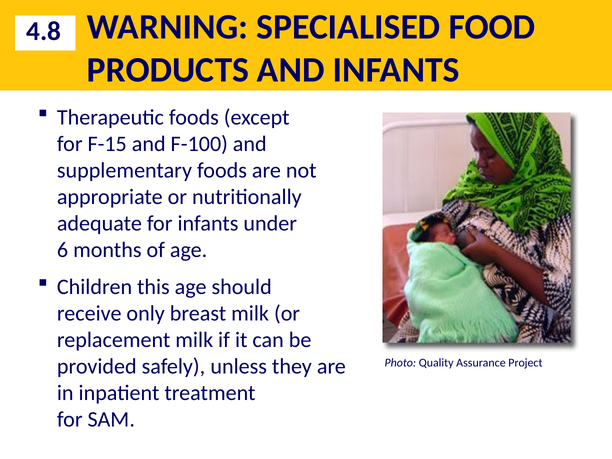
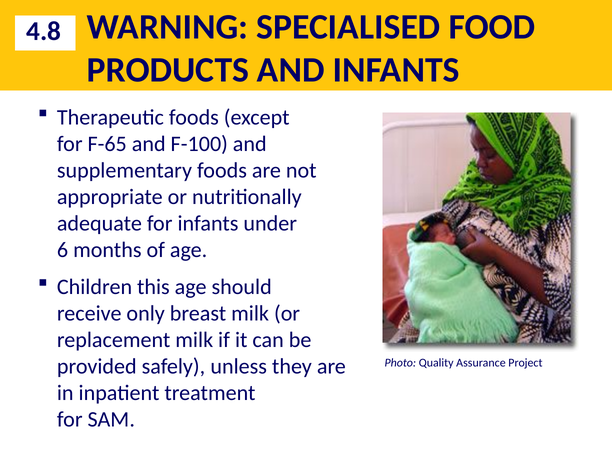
F-15: F-15 -> F-65 (107, 144)
